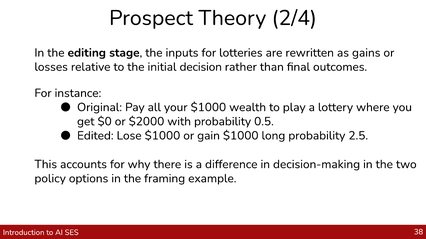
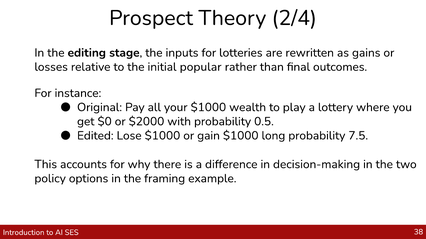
decision: decision -> popular (201, 67)
2.5: 2.5 -> 7.5 (358, 136)
